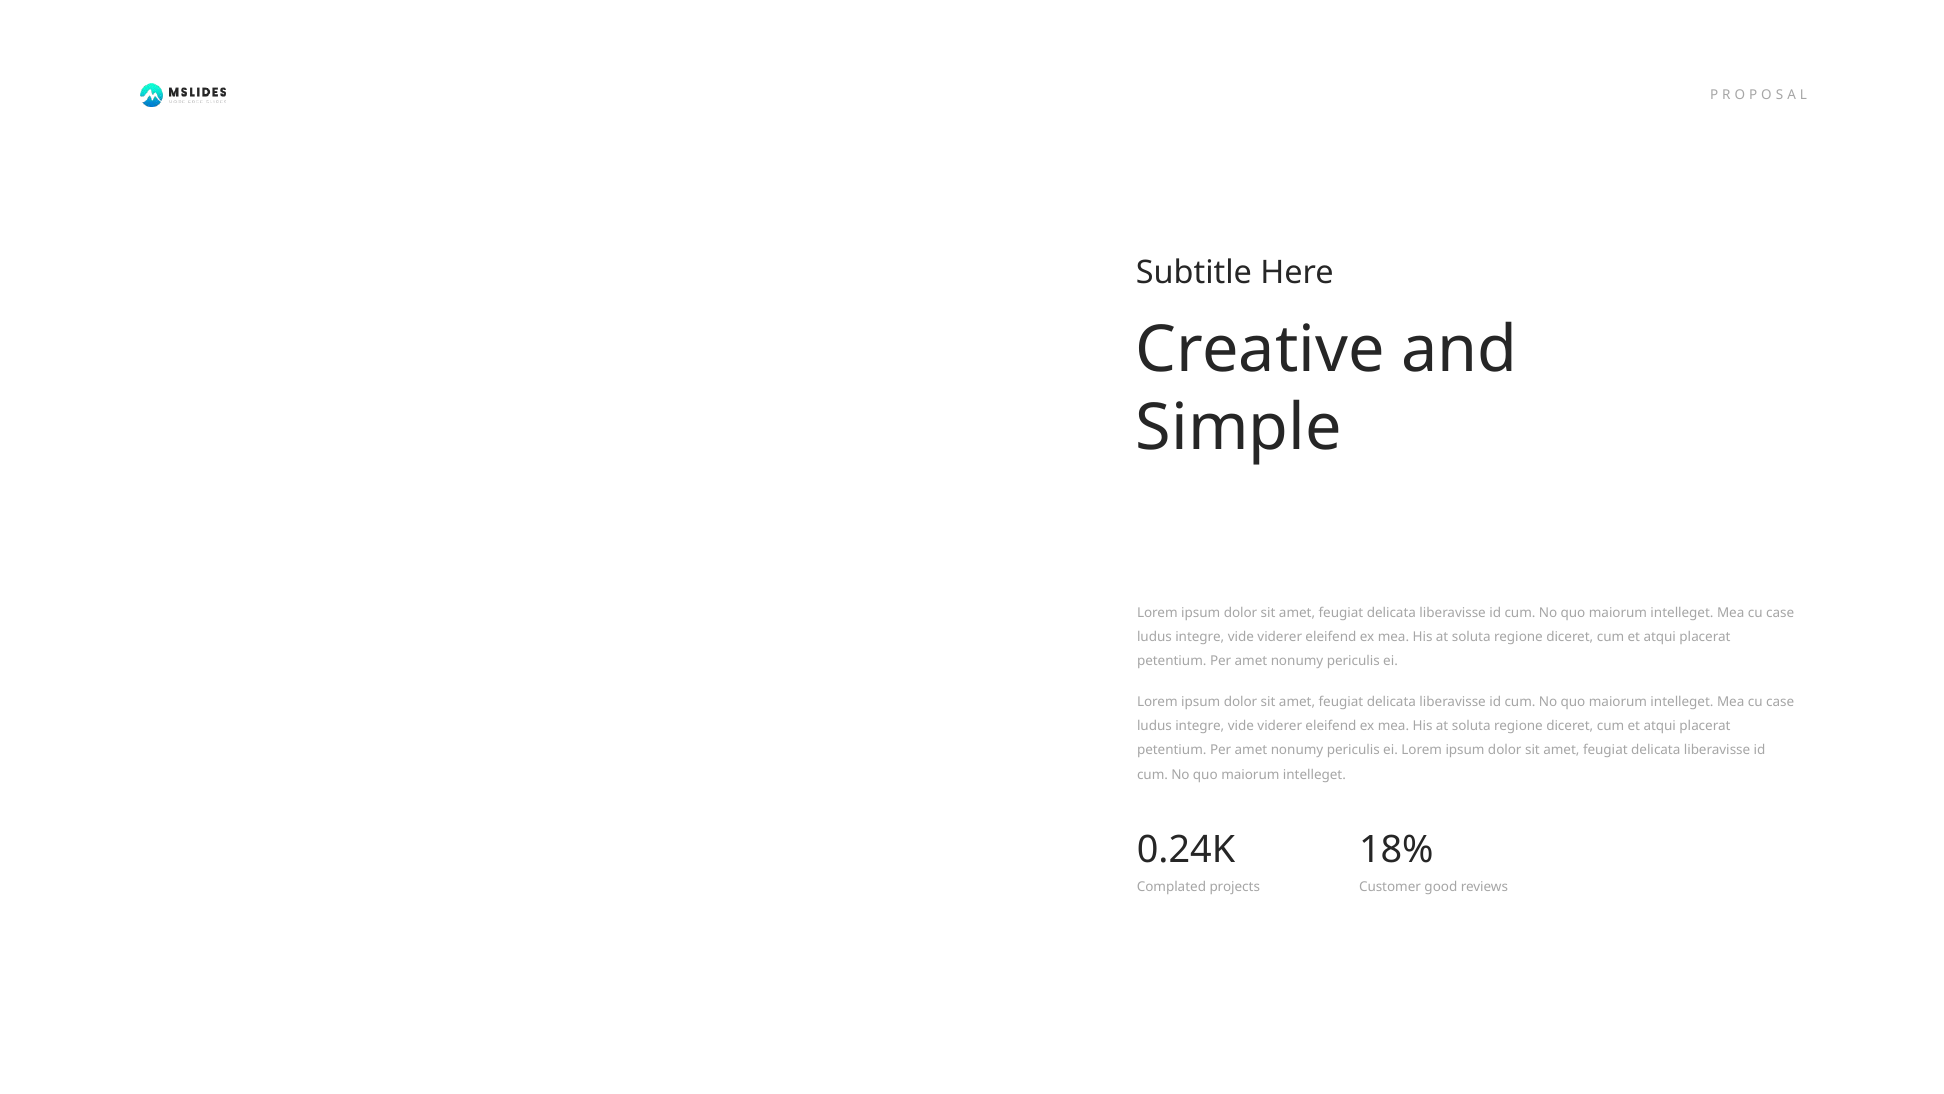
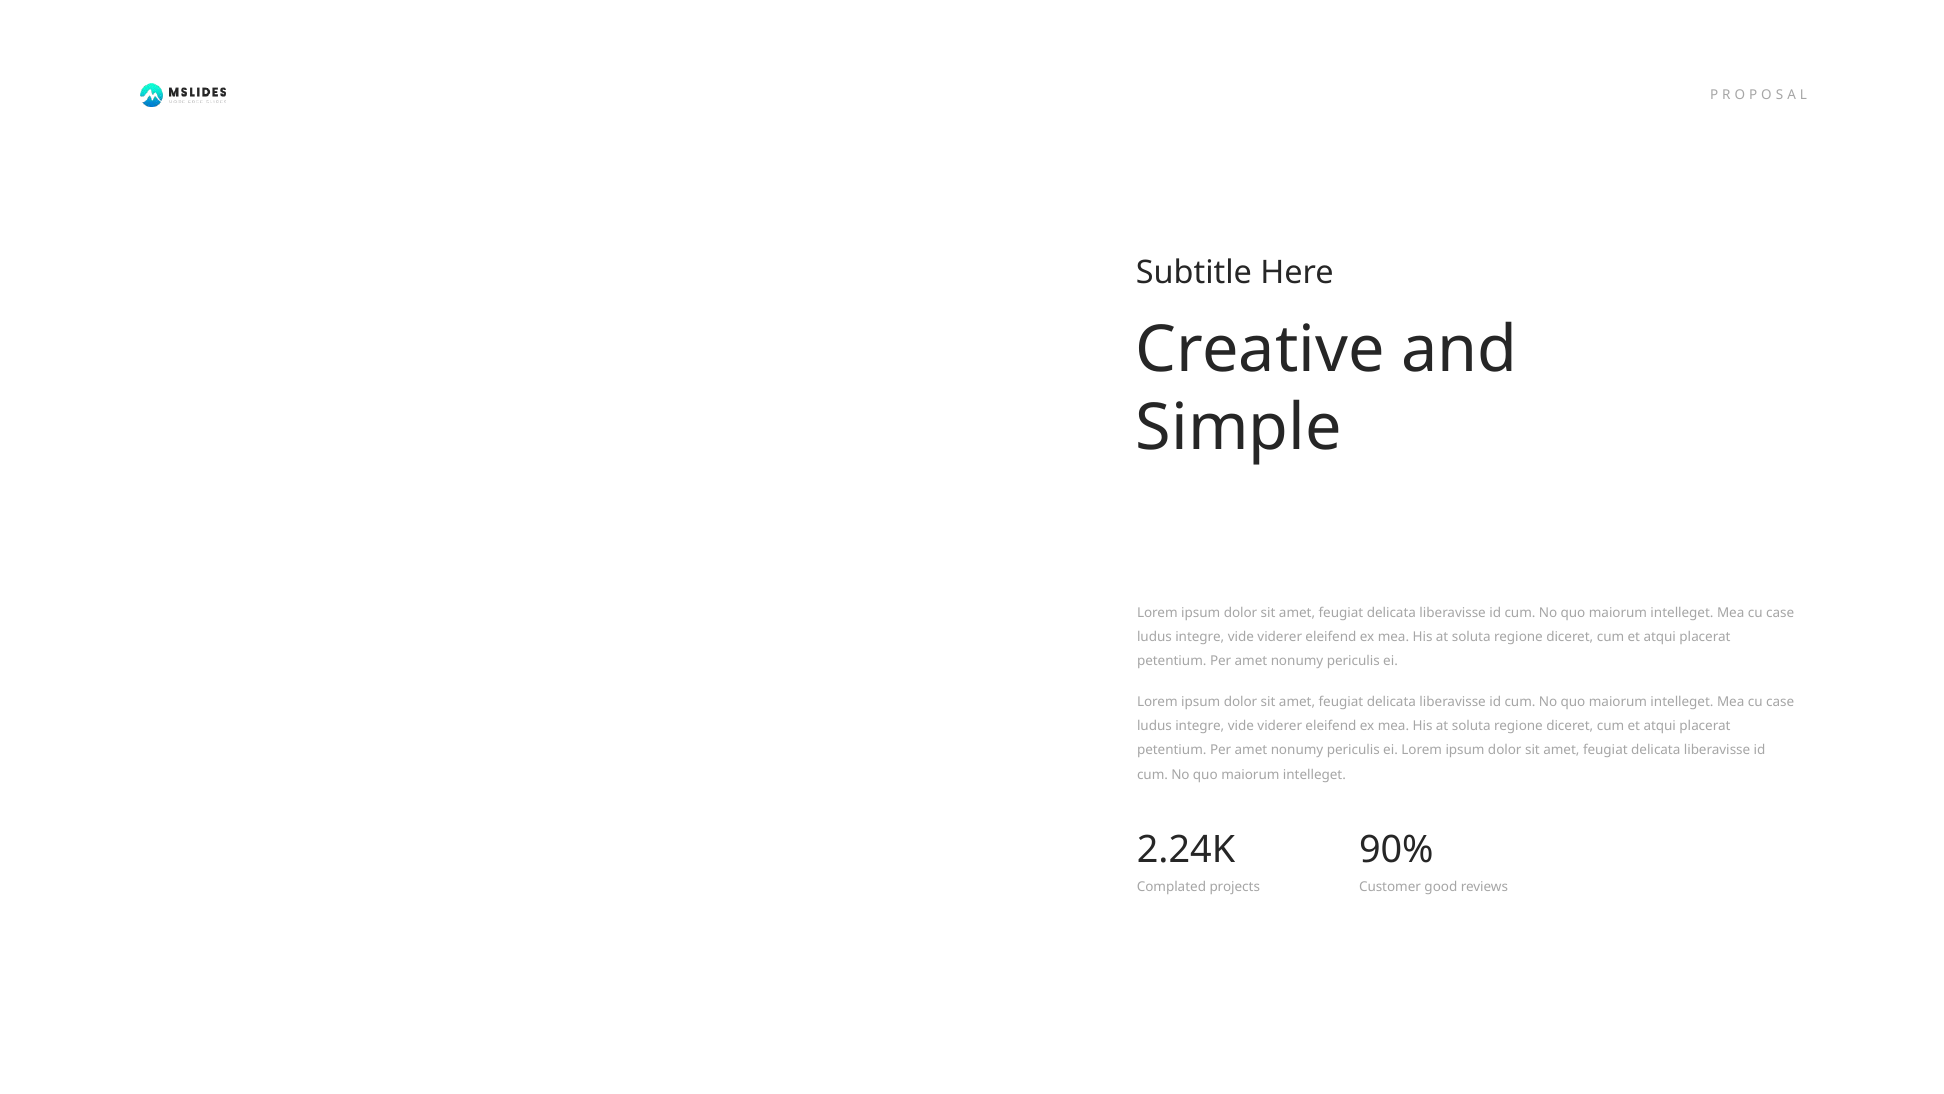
0.24K: 0.24K -> 2.24K (1186, 849)
18%: 18% -> 90% (1396, 849)
